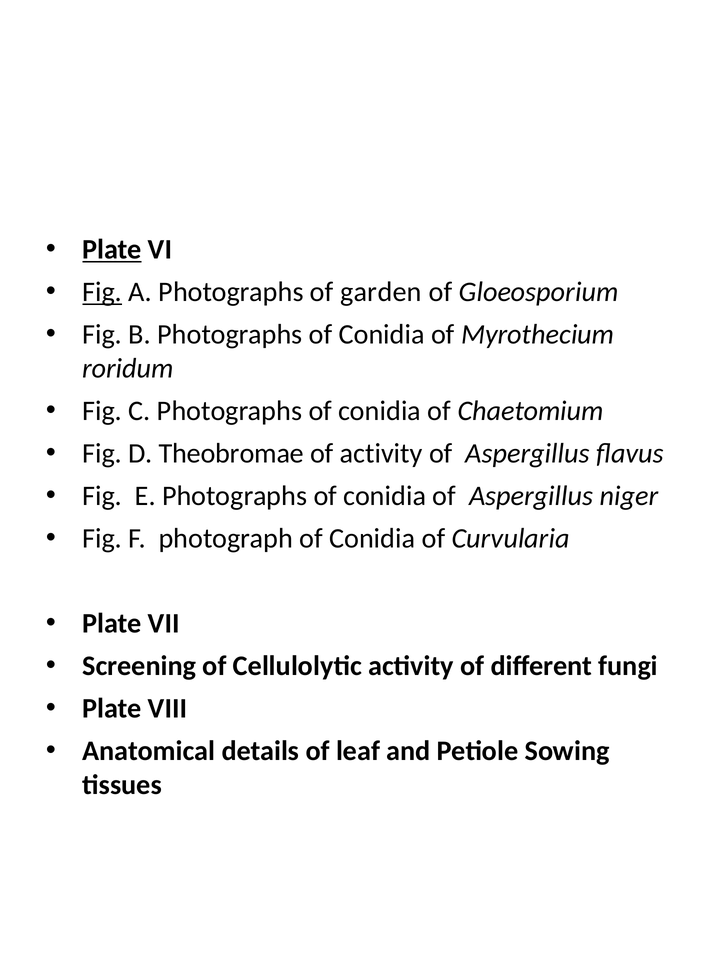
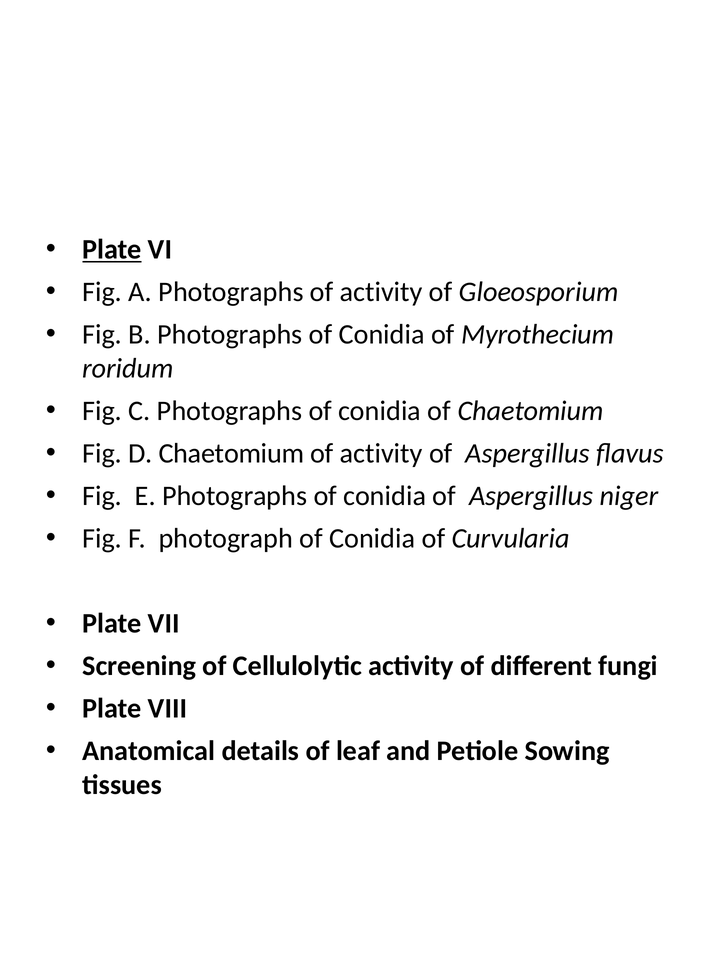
Fig underline: present -> none (102, 292)
Photographs of garden: garden -> activity (381, 292)
D Theobromae: Theobromae -> Chaetomium (231, 453)
